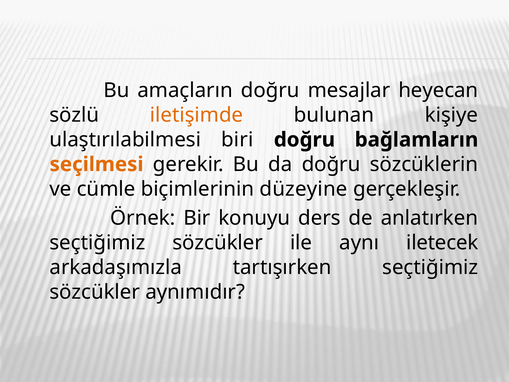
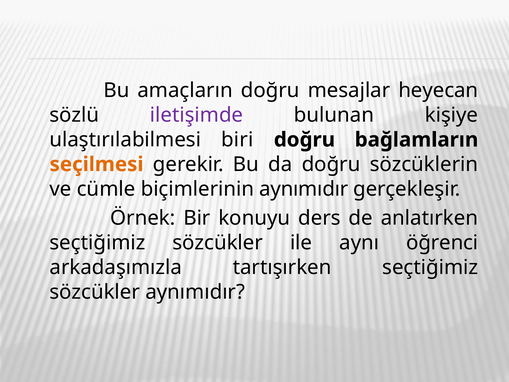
iletişimde colour: orange -> purple (197, 115)
biçimlerinin düzeyine: düzeyine -> aynımıdır (304, 189)
iletecek: iletecek -> öğrenci (442, 243)
